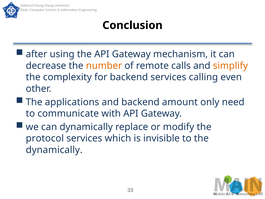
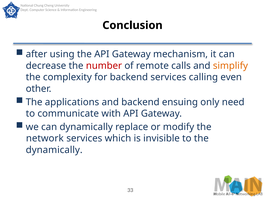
number colour: orange -> red (104, 66)
amount: amount -> ensuing (180, 102)
protocol: protocol -> network (45, 138)
